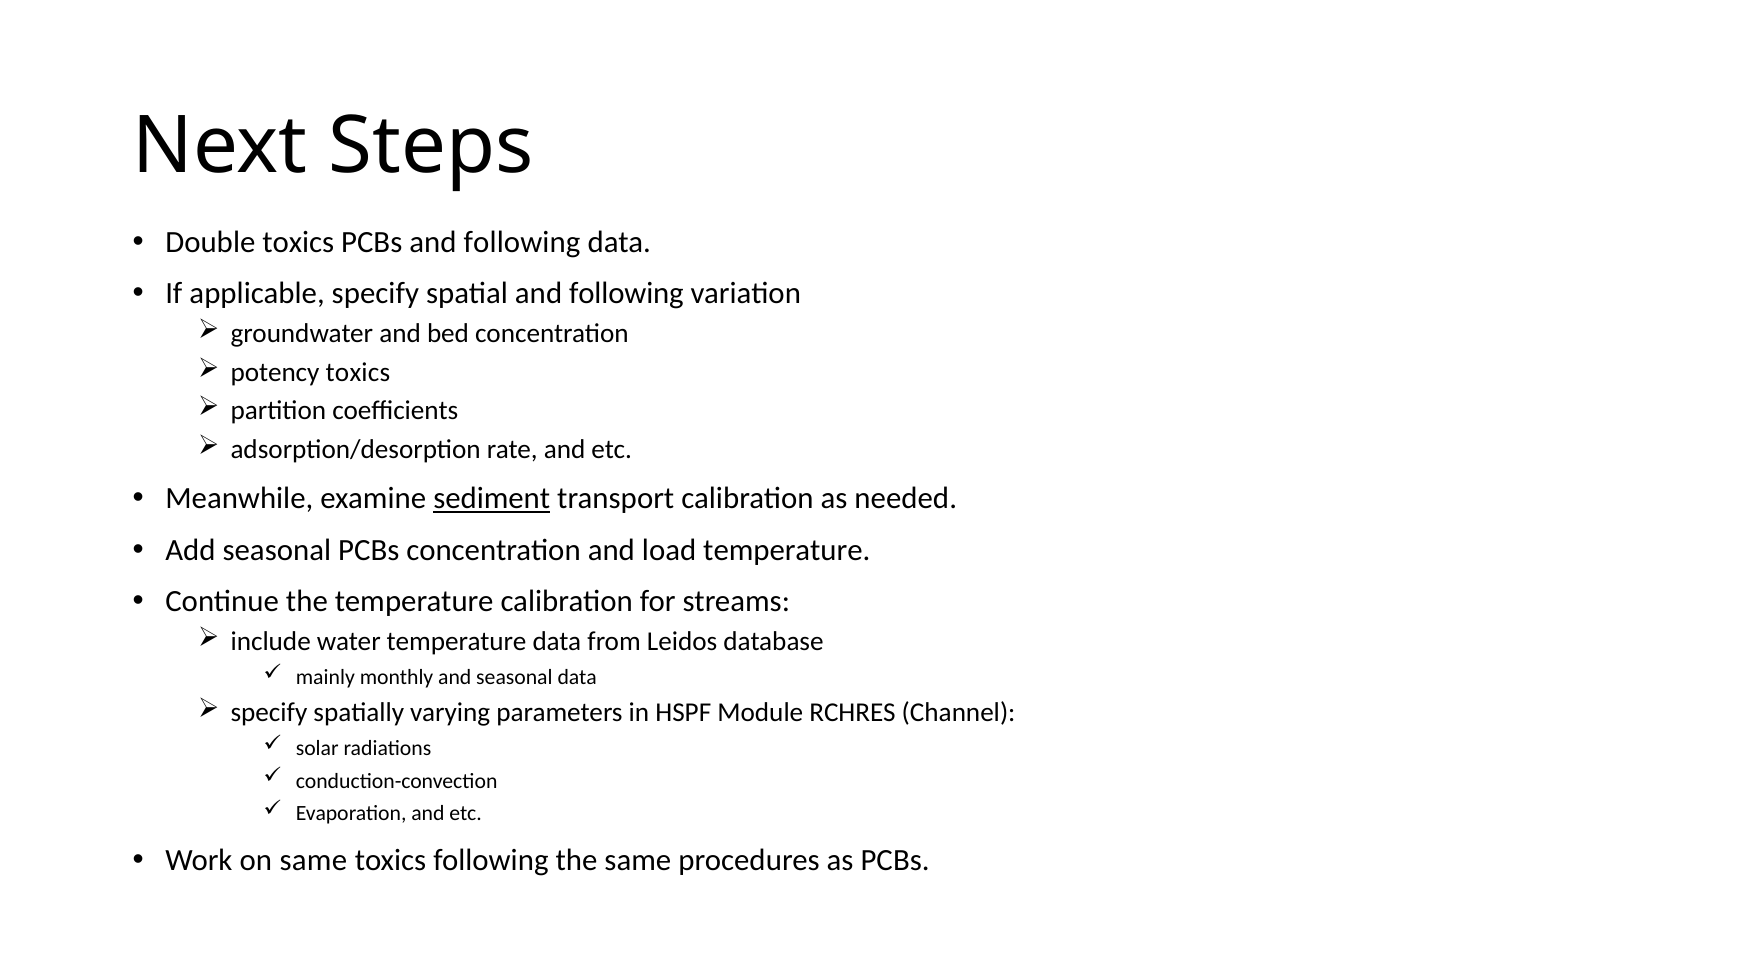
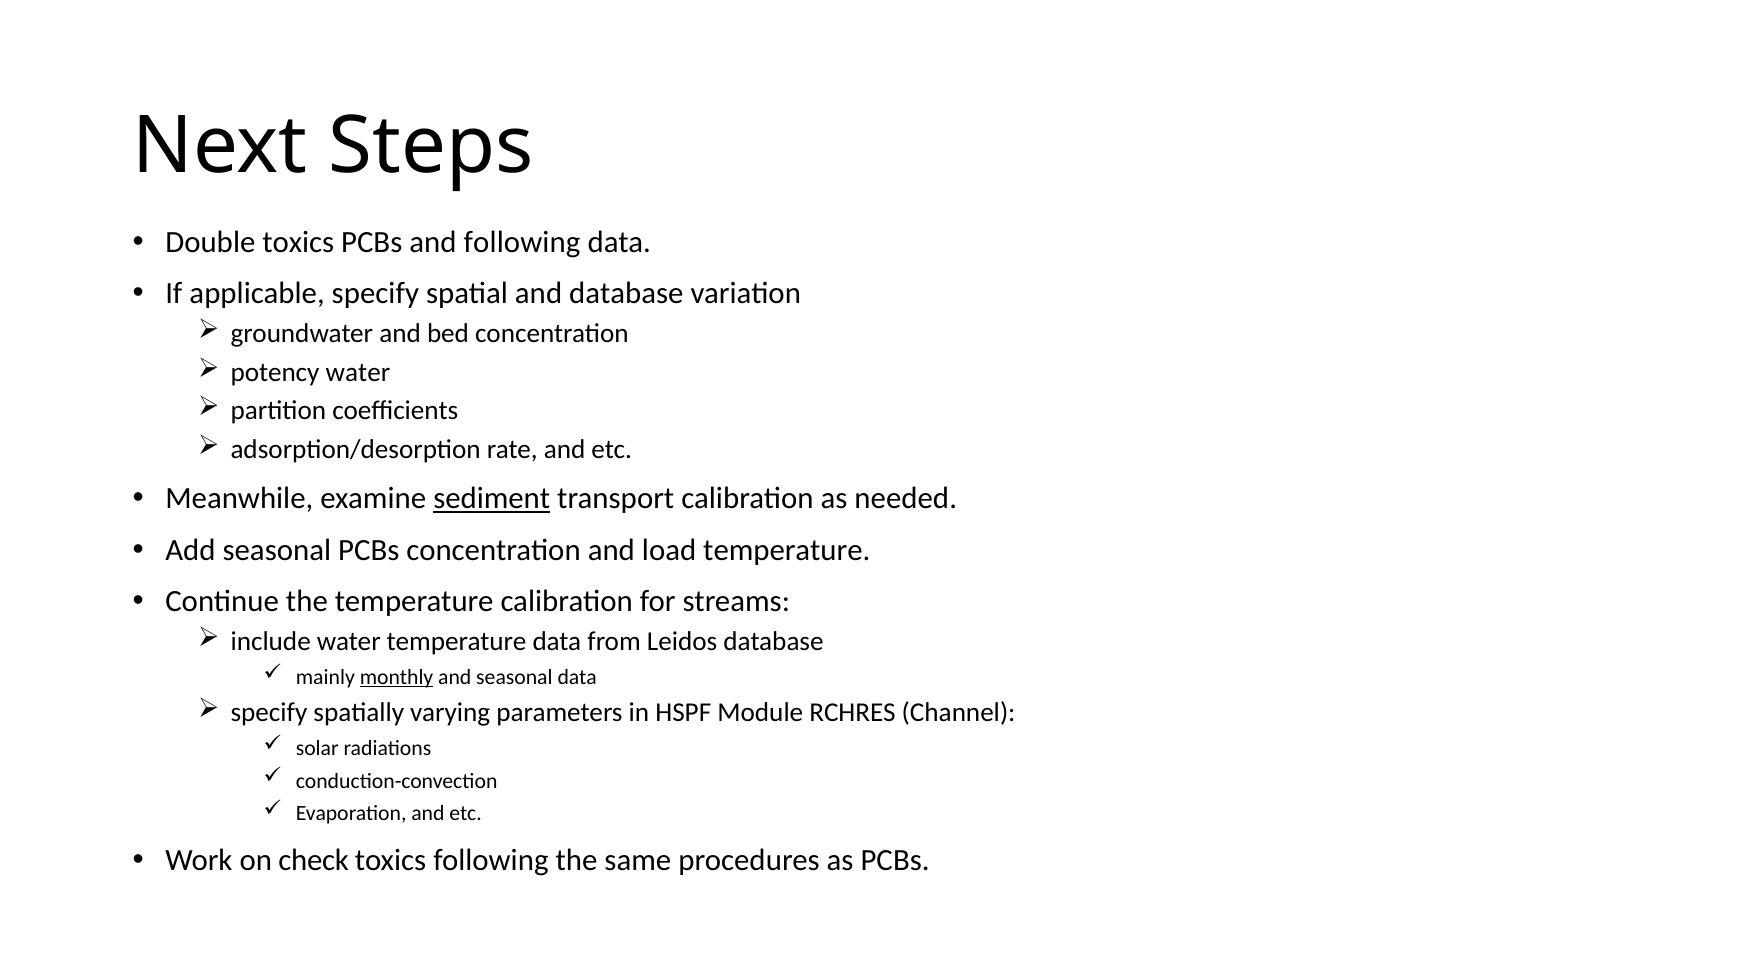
spatial and following: following -> database (626, 293)
potency toxics: toxics -> water (358, 372)
monthly underline: none -> present (397, 678)
on same: same -> check (314, 860)
